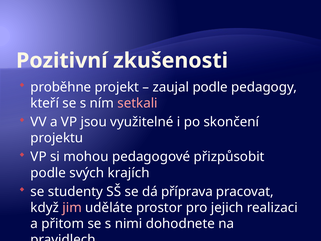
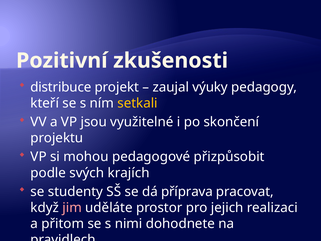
proběhne: proběhne -> distribuce (61, 87)
zaujal podle: podle -> výuky (210, 87)
setkali colour: pink -> yellow (138, 103)
